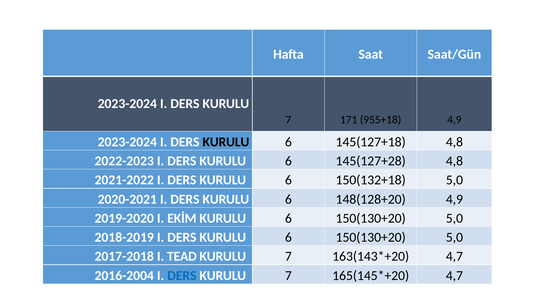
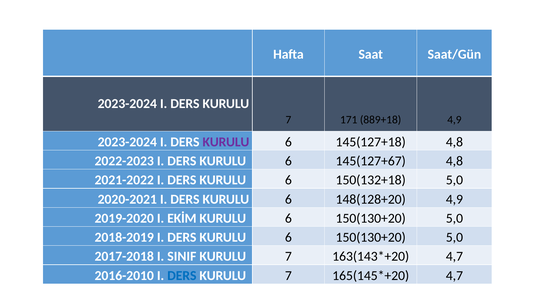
955+18: 955+18 -> 889+18 (381, 120)
KURULU colour: black -> purple (226, 142)
145(127+28: 145(127+28 -> 145(127+67 (371, 161)
TEAD: TEAD -> SINIF (182, 256)
2016-2004: 2016-2004 -> 2016-2010 (124, 276)
